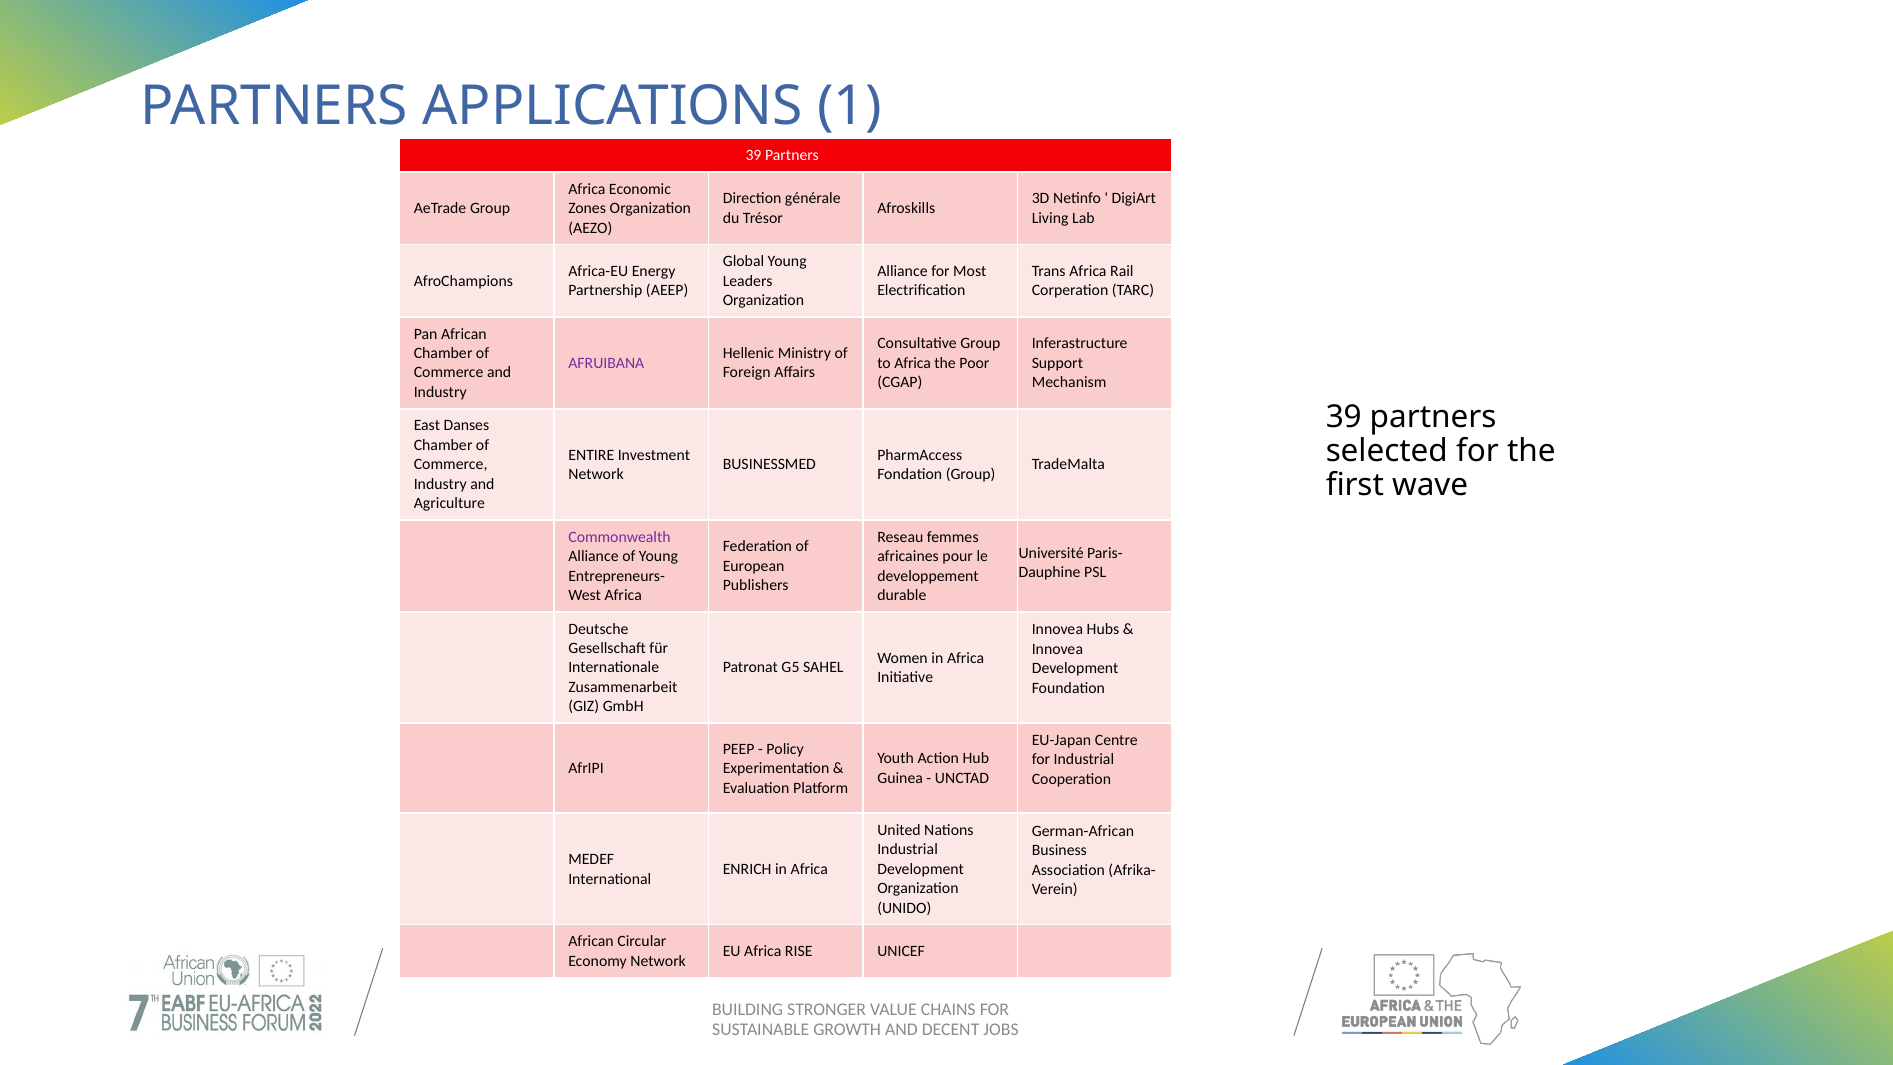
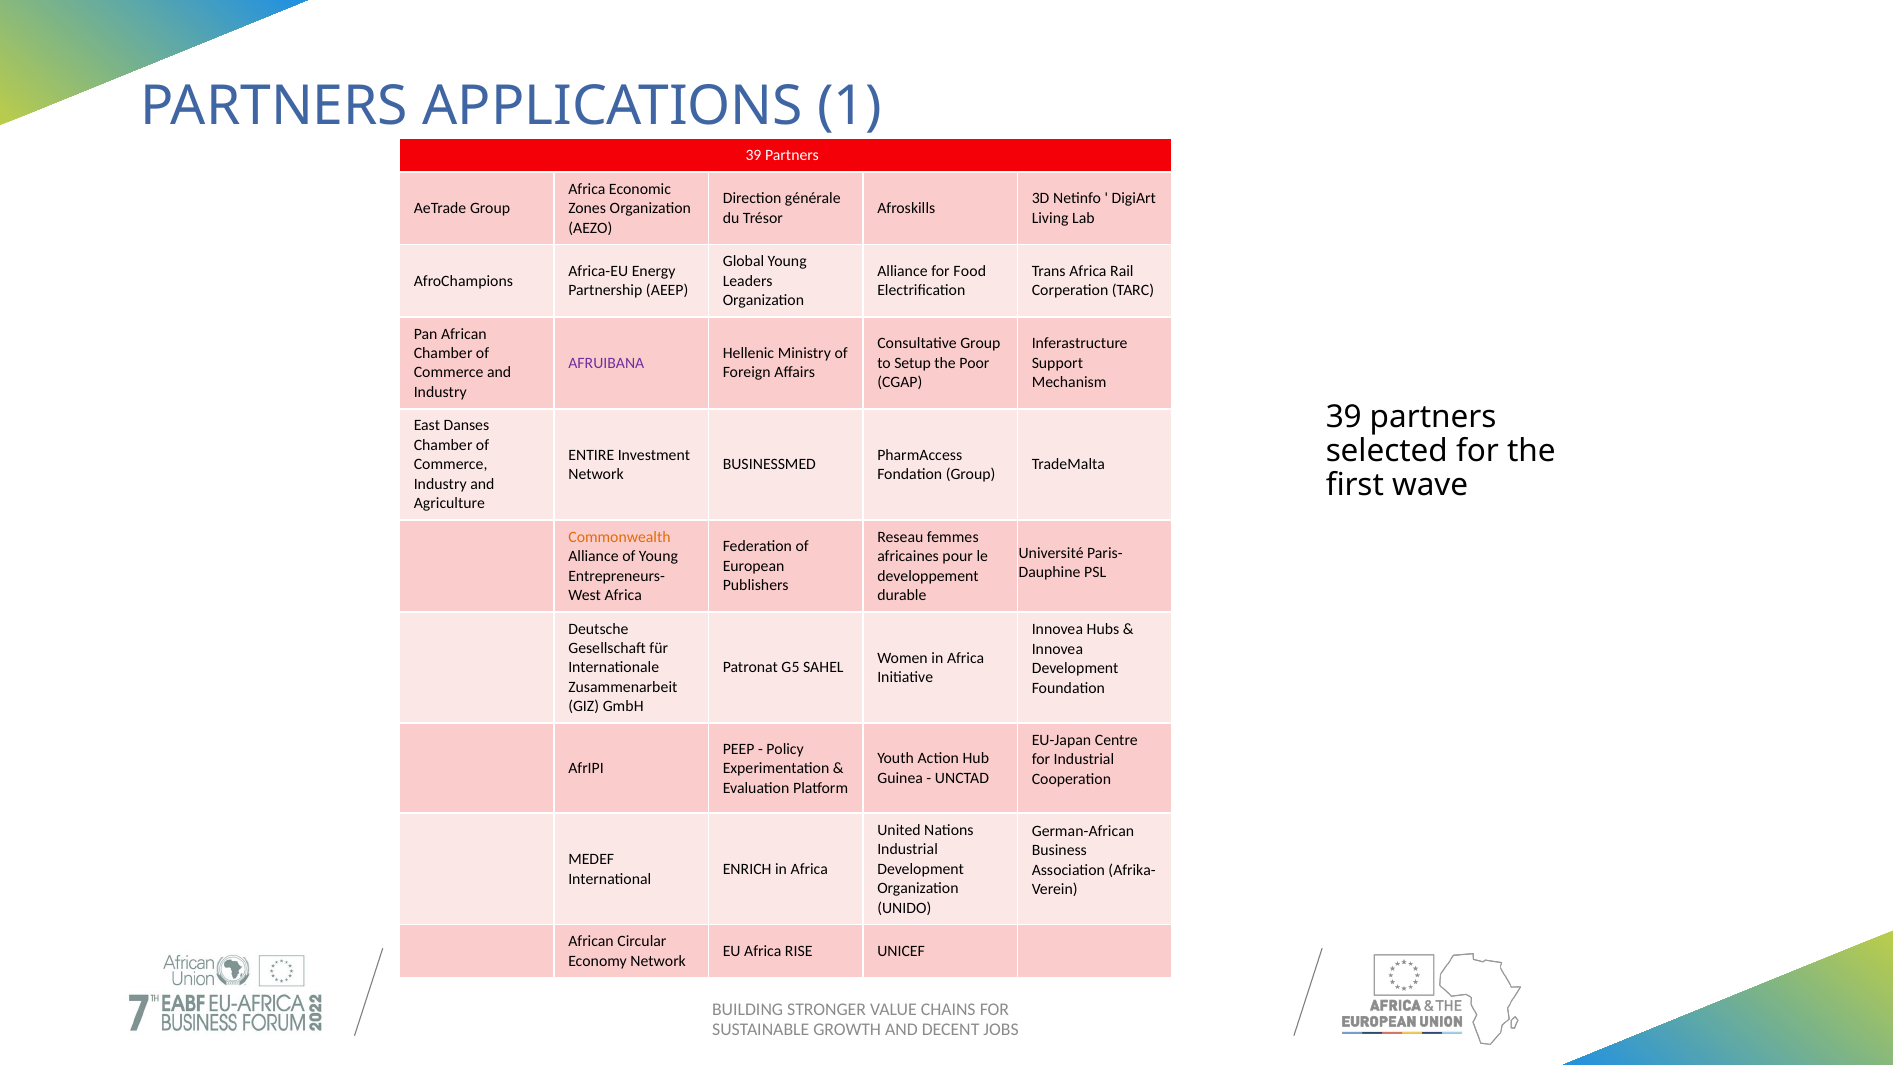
Most: Most -> Food (970, 271)
to Africa: Africa -> Setup (913, 363)
Commonwealth colour: purple -> orange (619, 537)
